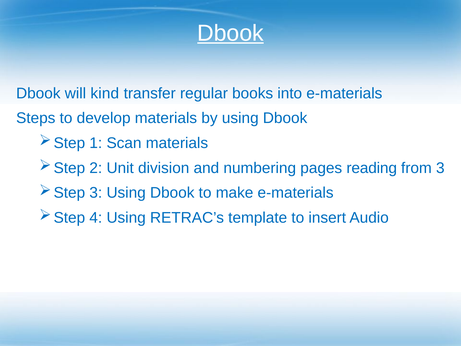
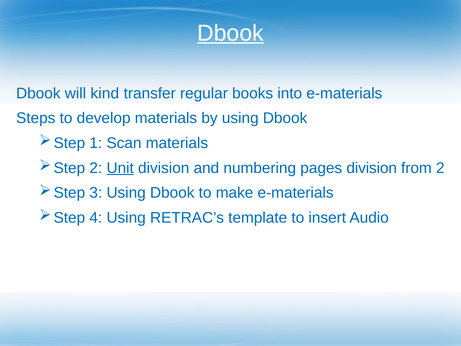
Unit underline: none -> present (120, 168)
pages reading: reading -> division (372, 168)
from 3: 3 -> 2 (440, 168)
